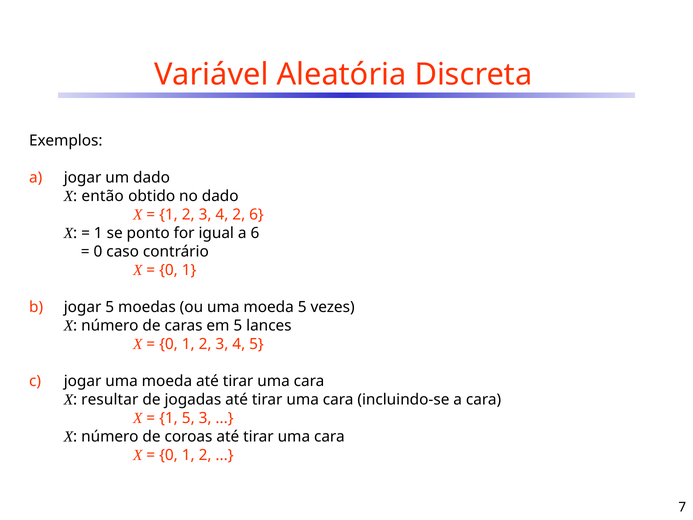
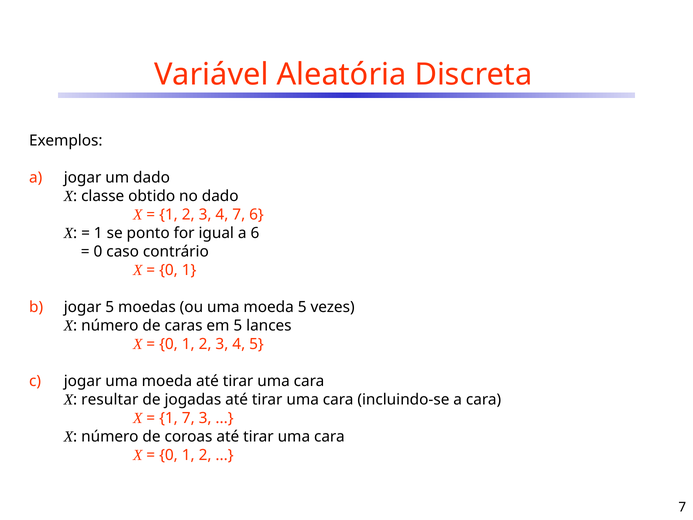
então: então -> classe (103, 196)
4 2: 2 -> 7 (239, 215)
1 5: 5 -> 7 (188, 418)
